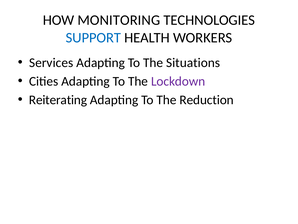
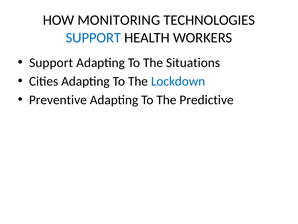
Services: Services -> Support (51, 63)
Lockdown colour: purple -> blue (178, 81)
Reiterating: Reiterating -> Preventive (58, 100)
Reduction: Reduction -> Predictive (207, 100)
